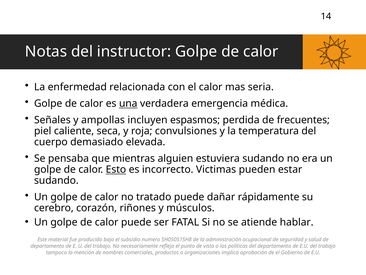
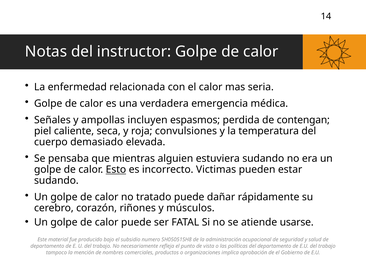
una underline: present -> none (128, 103)
frecuentes: frecuentes -> contengan (303, 120)
hablar: hablar -> usarse (297, 222)
